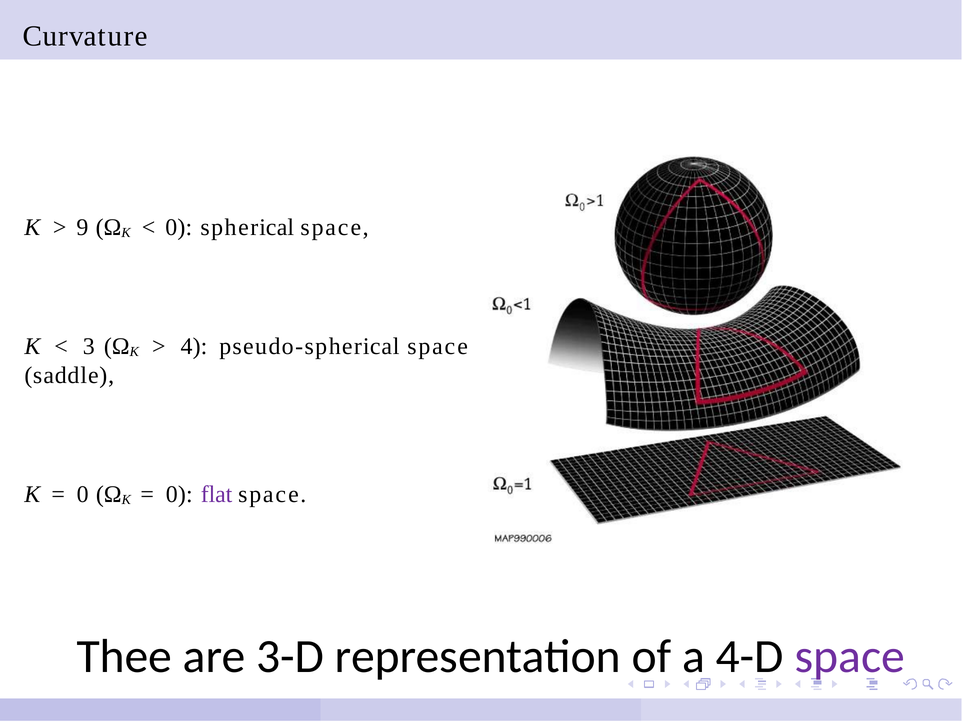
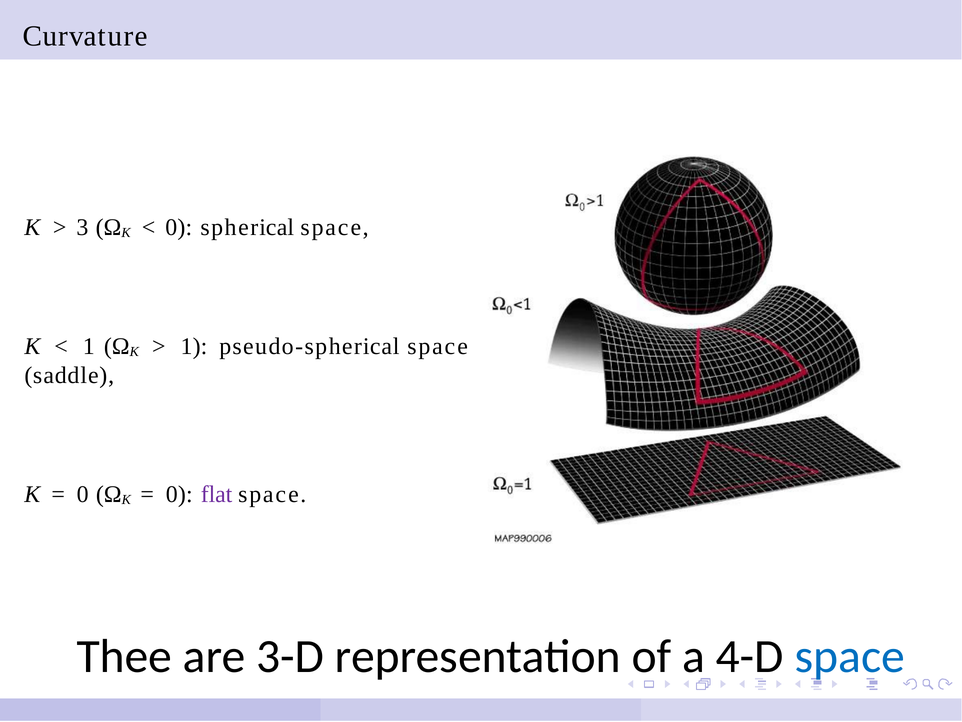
9: 9 -> 3 (82, 227)
3: 3 -> 1 (89, 347)
4: 4 -> 1 (194, 347)
space colour: purple -> blue (850, 657)
